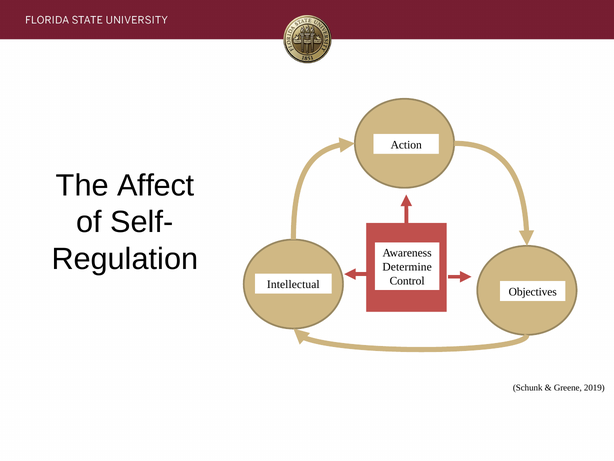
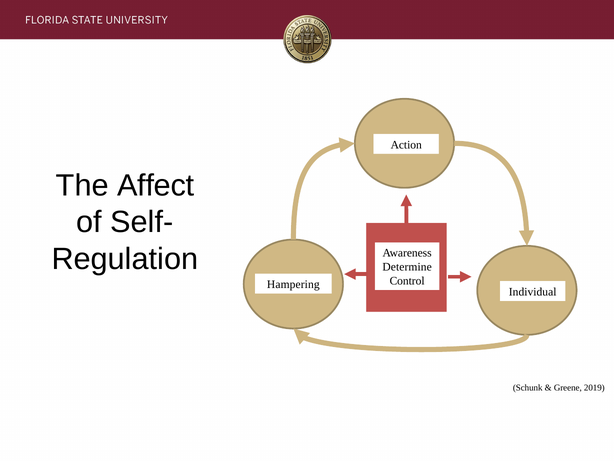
Intellectual: Intellectual -> Hampering (293, 284)
Objectives: Objectives -> Individual (533, 292)
